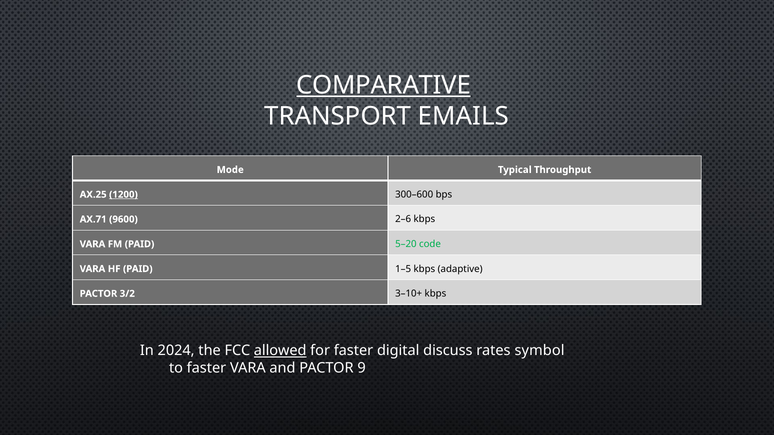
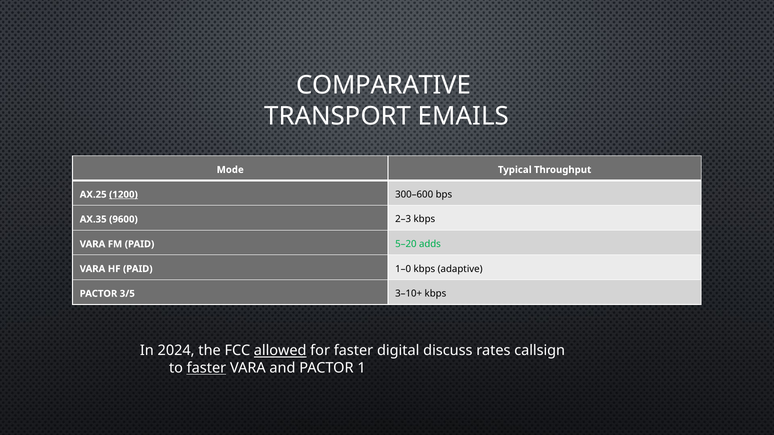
COMPARATIVE underline: present -> none (384, 85)
AX.71: AX.71 -> AX.35 (93, 219)
2–6: 2–6 -> 2–3 (403, 219)
code: code -> adds (430, 244)
1–5: 1–5 -> 1–0 (403, 269)
3/2: 3/2 -> 3/5 (127, 294)
symbol: symbol -> callsign (540, 351)
faster underline: none -> present (206, 368)
9: 9 -> 1 (362, 368)
